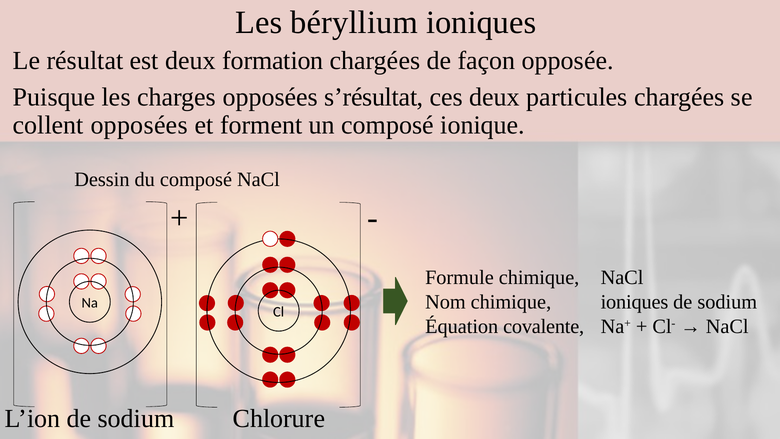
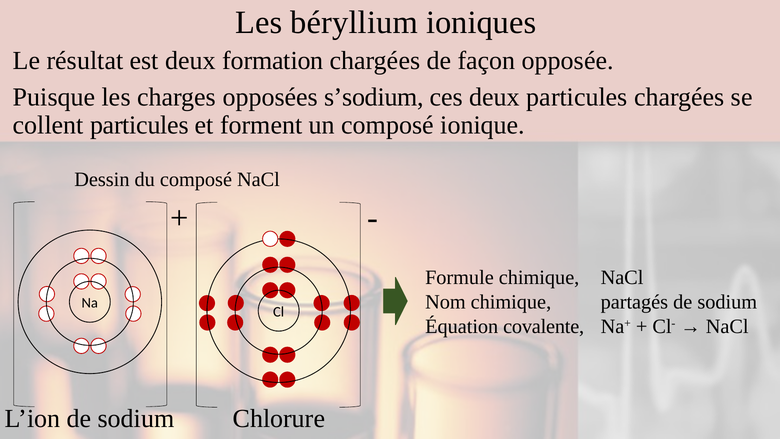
s’résultat: s’résultat -> s’sodium (374, 97)
collent opposées: opposées -> particules (139, 125)
chimique ioniques: ioniques -> partagés (634, 302)
